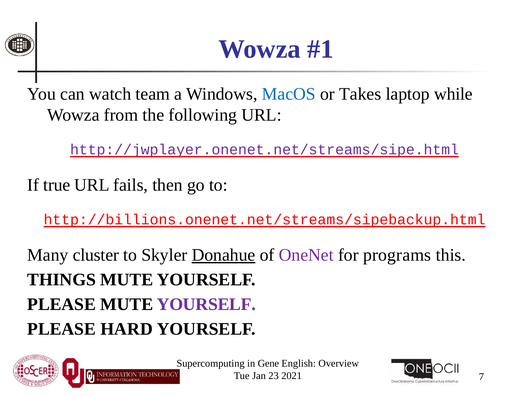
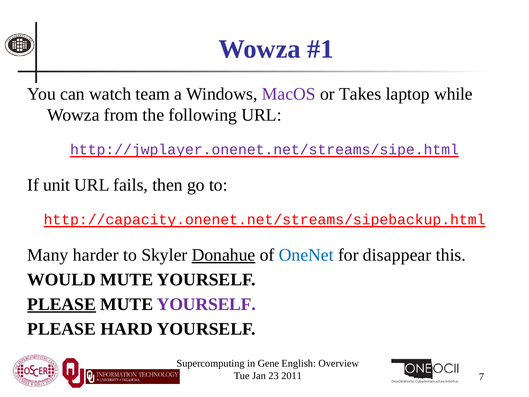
MacOS colour: blue -> purple (289, 94)
true: true -> unit (57, 185)
http://billions.onenet.net/streams/sipebackup.html: http://billions.onenet.net/streams/sipebackup.html -> http://capacity.onenet.net/streams/sipebackup.html (265, 219)
cluster: cluster -> harder (96, 255)
OneNet colour: purple -> blue (306, 255)
programs: programs -> disappear (397, 255)
THINGS: THINGS -> WOULD (62, 280)
PLEASE underline: none -> present (62, 304)
2021: 2021 -> 2011 (292, 375)
